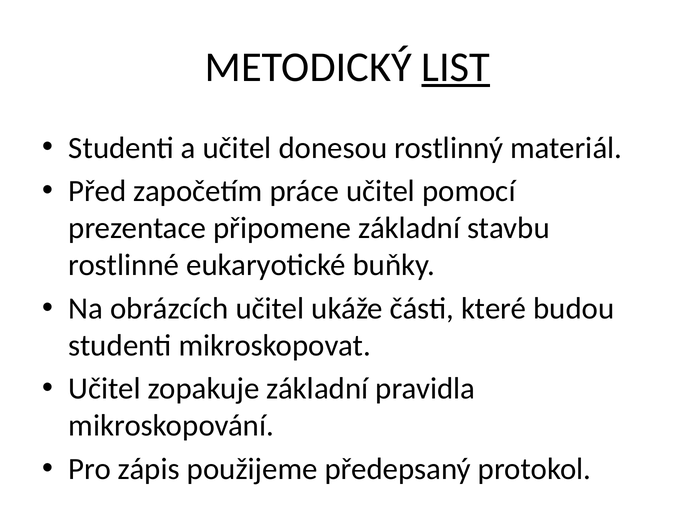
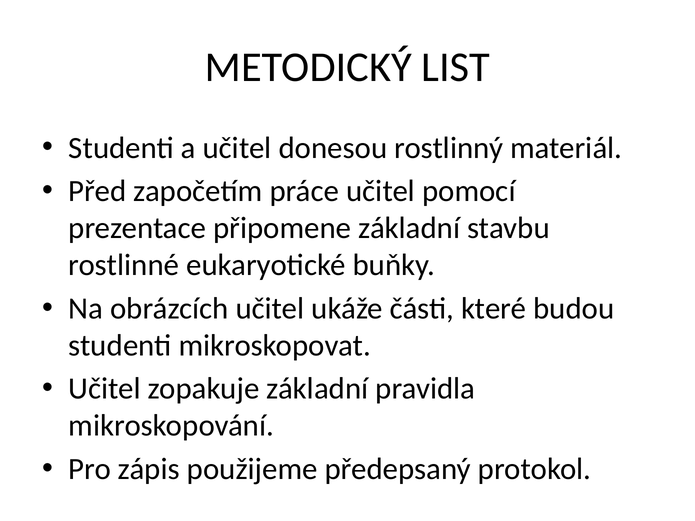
LIST underline: present -> none (456, 67)
